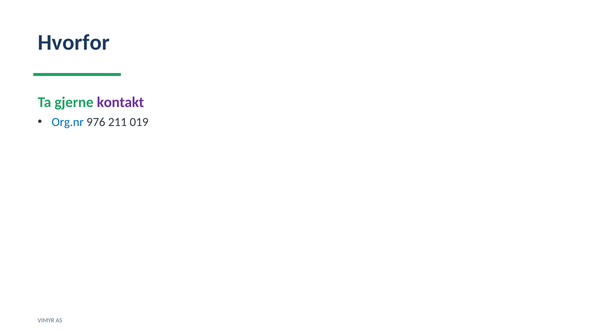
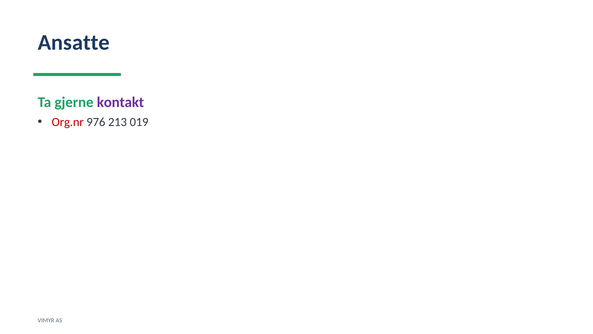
Hvorfor: Hvorfor -> Ansatte (74, 42)
Org.nr colour: blue -> red (68, 122)
211: 211 -> 213 (117, 122)
